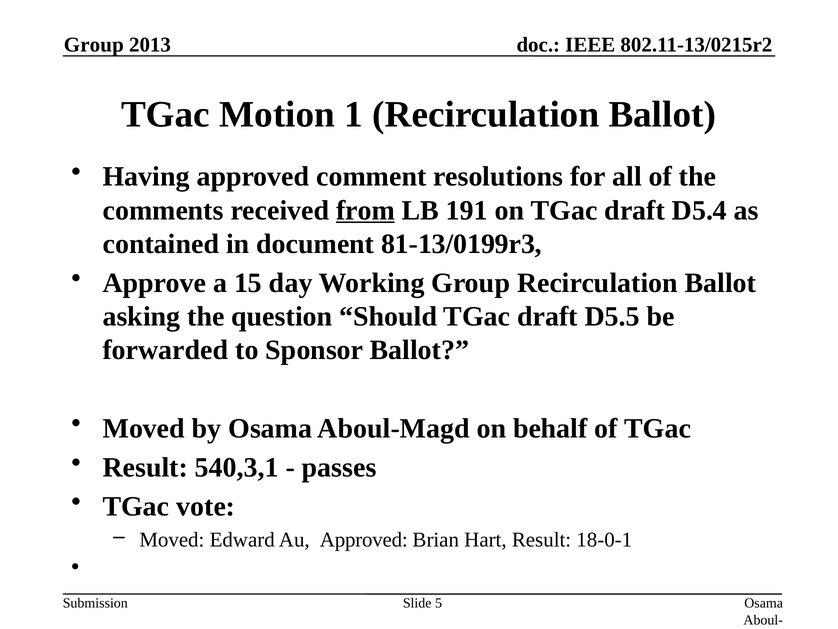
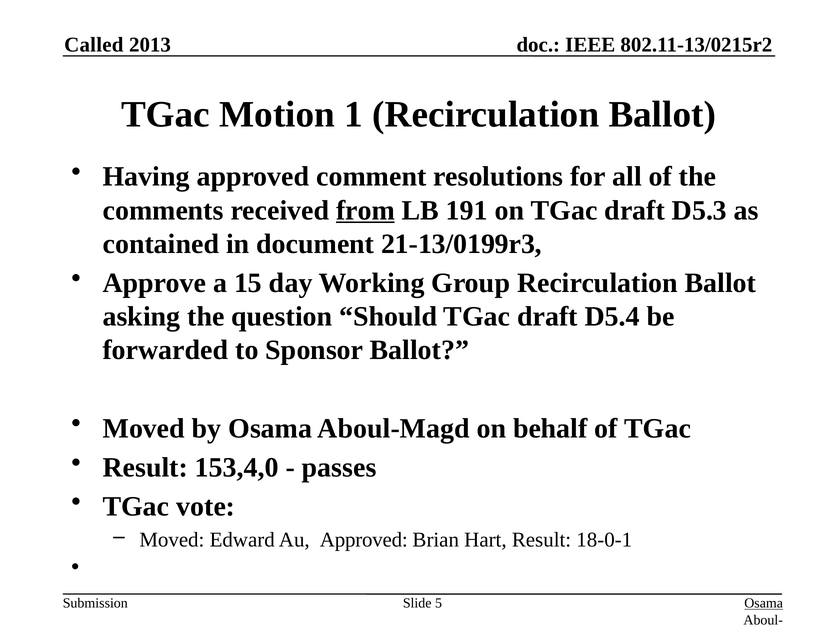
Group: Group -> Called (94, 45)
D5.4: D5.4 -> D5.3 (699, 210)
81-13/0199r3: 81-13/0199r3 -> 21-13/0199r3 (461, 244)
D5.5: D5.5 -> D5.4 (612, 316)
540,3,1: 540,3,1 -> 153,4,0 (237, 467)
Osama underline: none -> present (764, 603)
